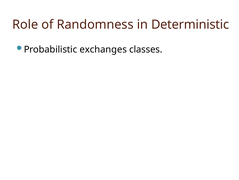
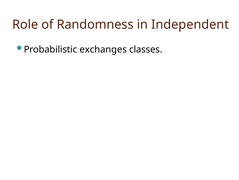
Deterministic: Deterministic -> Independent (190, 25)
